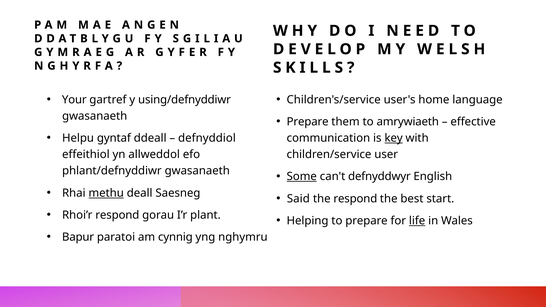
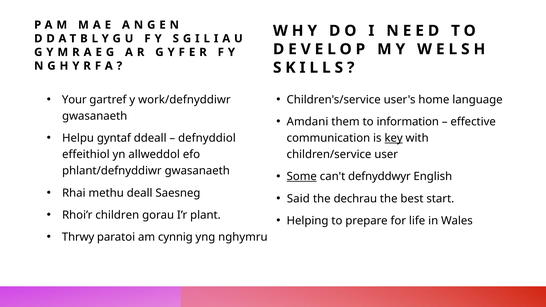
using/defnyddiwr: using/defnyddiwr -> work/defnyddiwr (184, 100)
Prepare: Prepare -> Amdani (308, 122)
amrywiaeth: amrywiaeth -> information (408, 122)
methu underline: present -> none (106, 193)
the respond: respond -> dechrau (355, 199)
Rhoi’r respond: respond -> children (117, 215)
life underline: present -> none (417, 221)
Bapur: Bapur -> Thrwy (78, 237)
